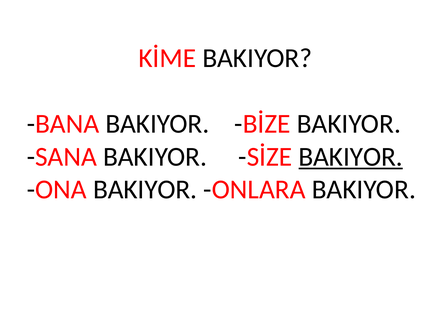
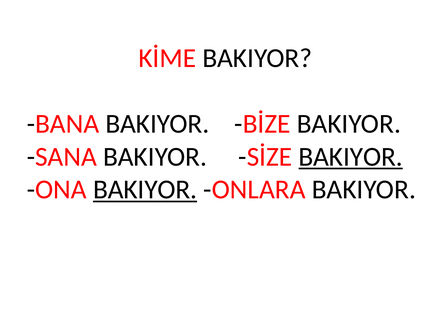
BAKIYOR underline: none -> present (145, 190)
